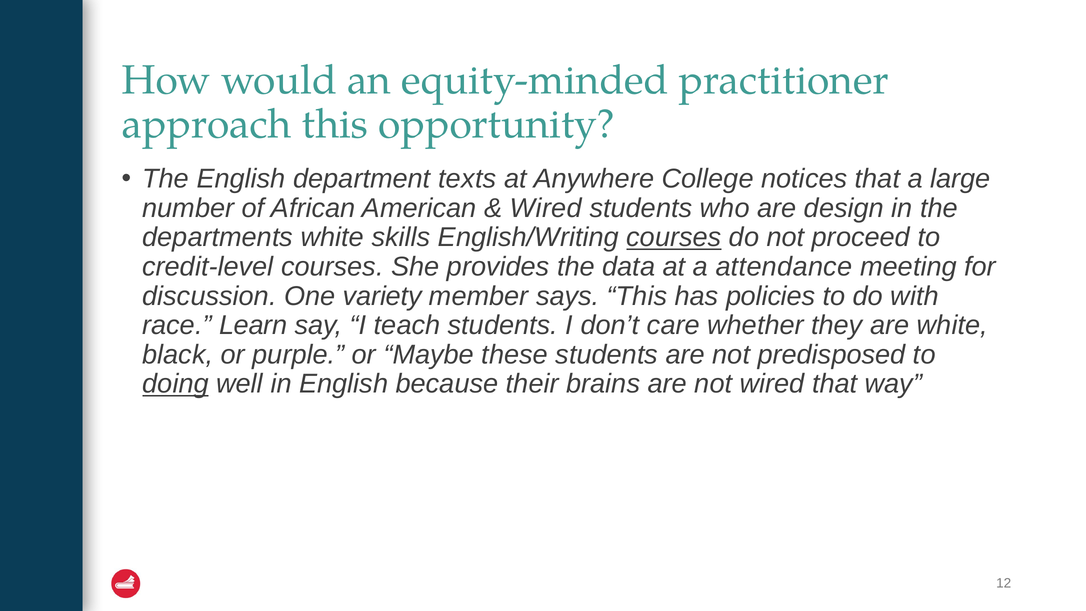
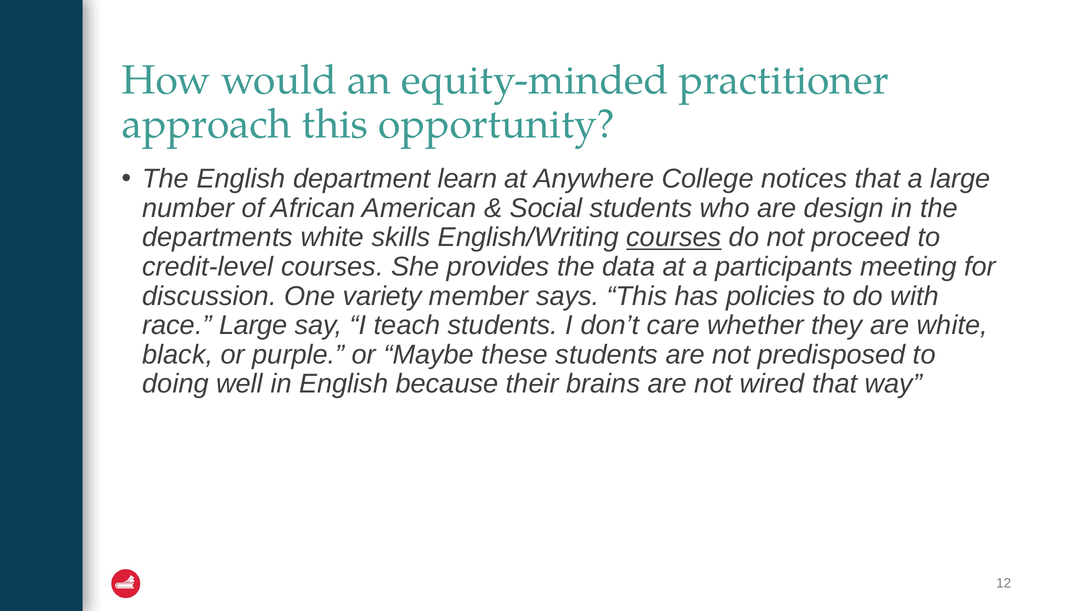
texts: texts -> learn (467, 179)
Wired: Wired -> Social (546, 208)
attendance: attendance -> participants (784, 267)
race Learn: Learn -> Large (253, 325)
doing underline: present -> none (176, 384)
